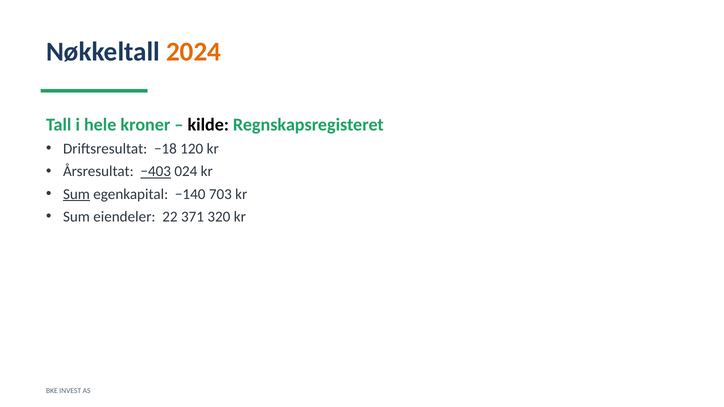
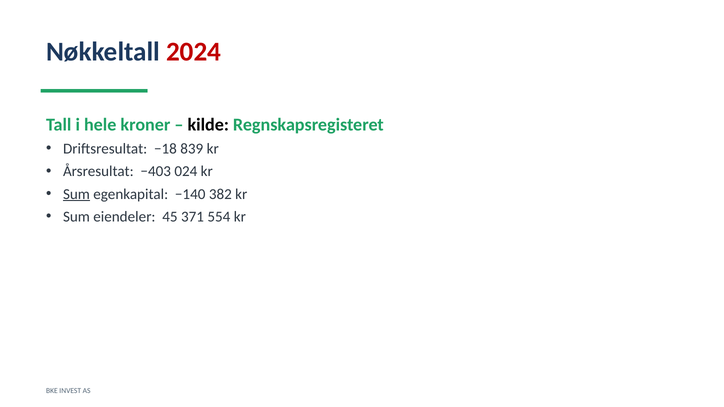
2024 colour: orange -> red (194, 52)
120: 120 -> 839 (192, 149)
−403 underline: present -> none (156, 172)
703: 703 -> 382 (220, 194)
22: 22 -> 45 (170, 217)
320: 320 -> 554 (219, 217)
